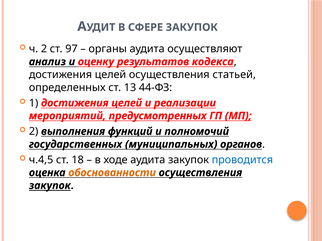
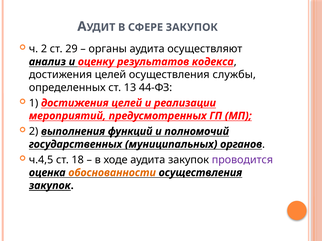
97: 97 -> 29 (71, 49)
статьей: статьей -> службы (234, 75)
проводится colour: blue -> purple (242, 160)
